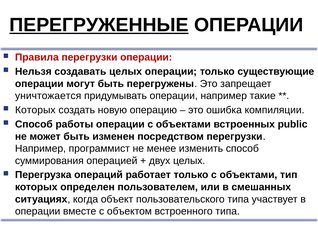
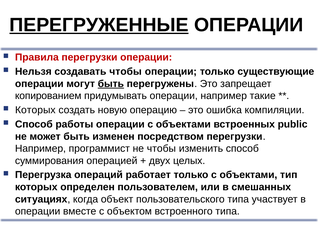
создавать целых: целых -> чтобы (126, 72)
быть underline: none -> present (111, 84)
уничтожается: уничтожается -> копированием (48, 96)
не менее: менее -> чтобы (161, 149)
